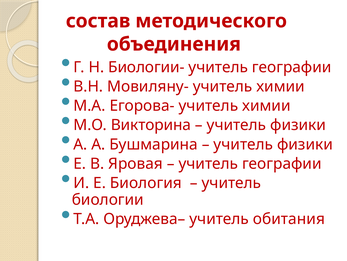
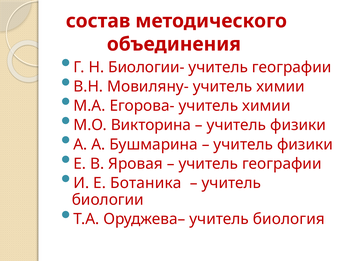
Биология: Биология -> Ботаника (146, 183)
обитания: обитания -> биология (289, 218)
